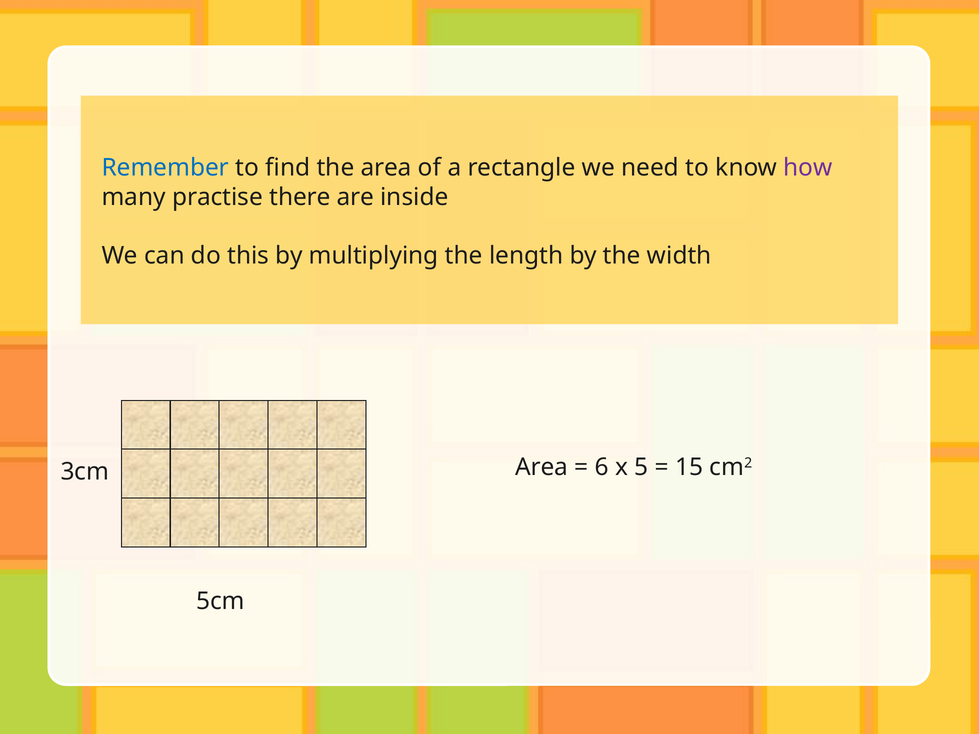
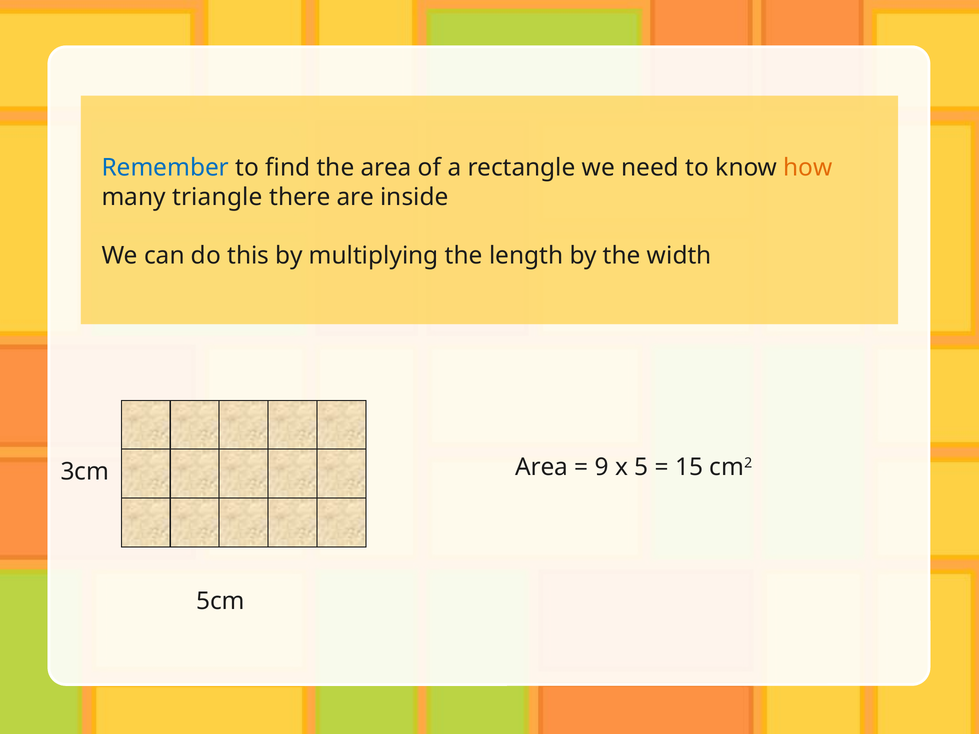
how colour: purple -> orange (808, 168)
practise: practise -> triangle (217, 197)
6: 6 -> 9 (602, 467)
